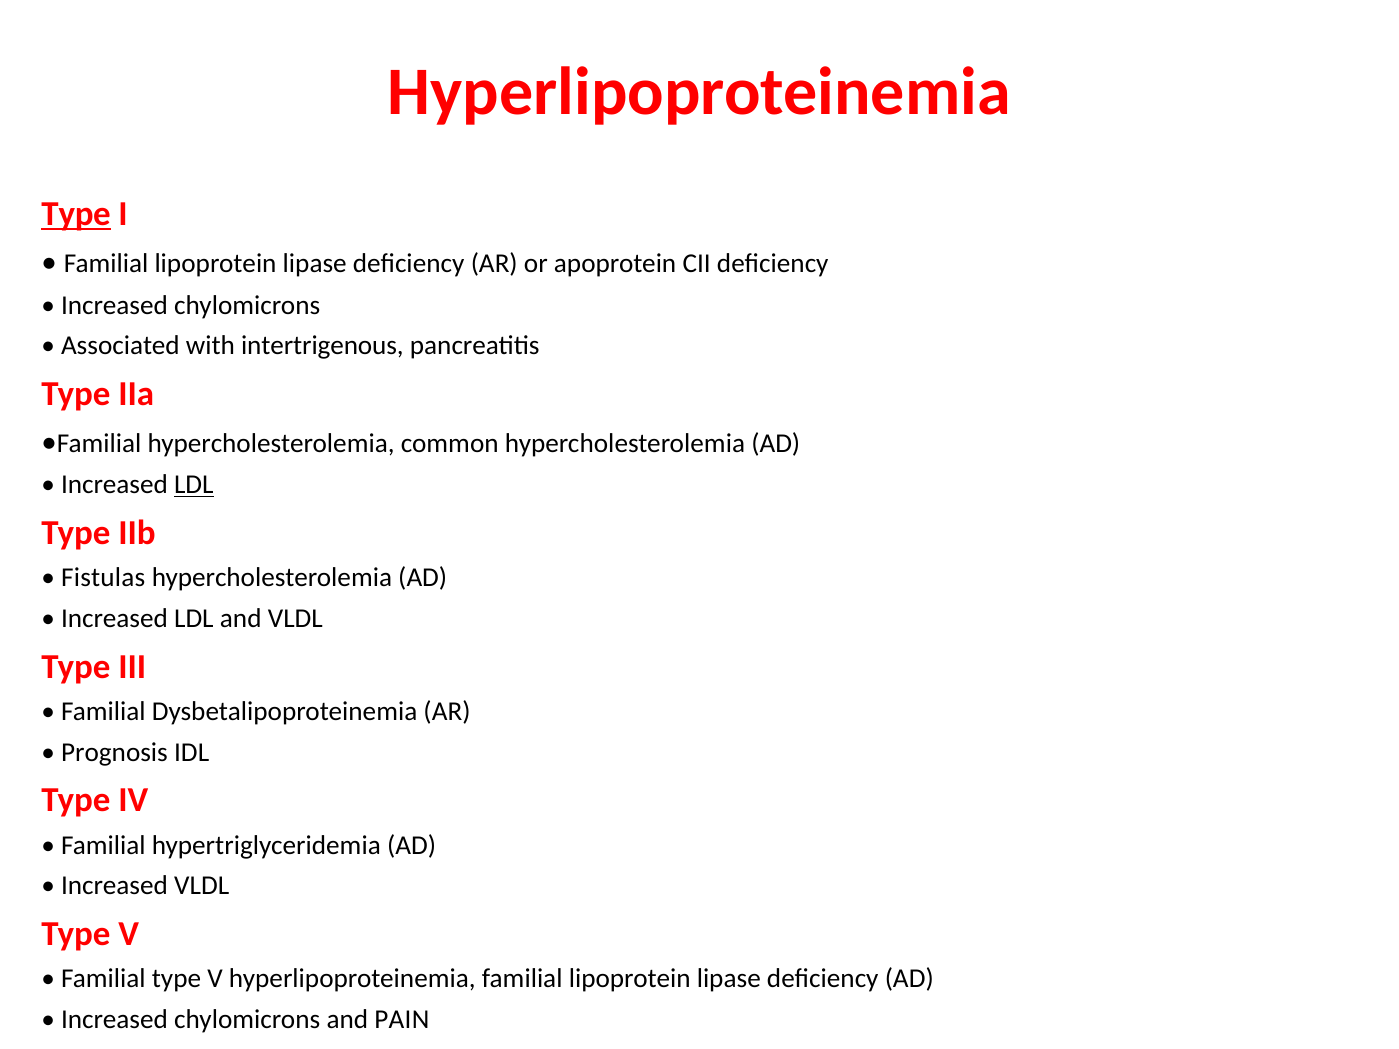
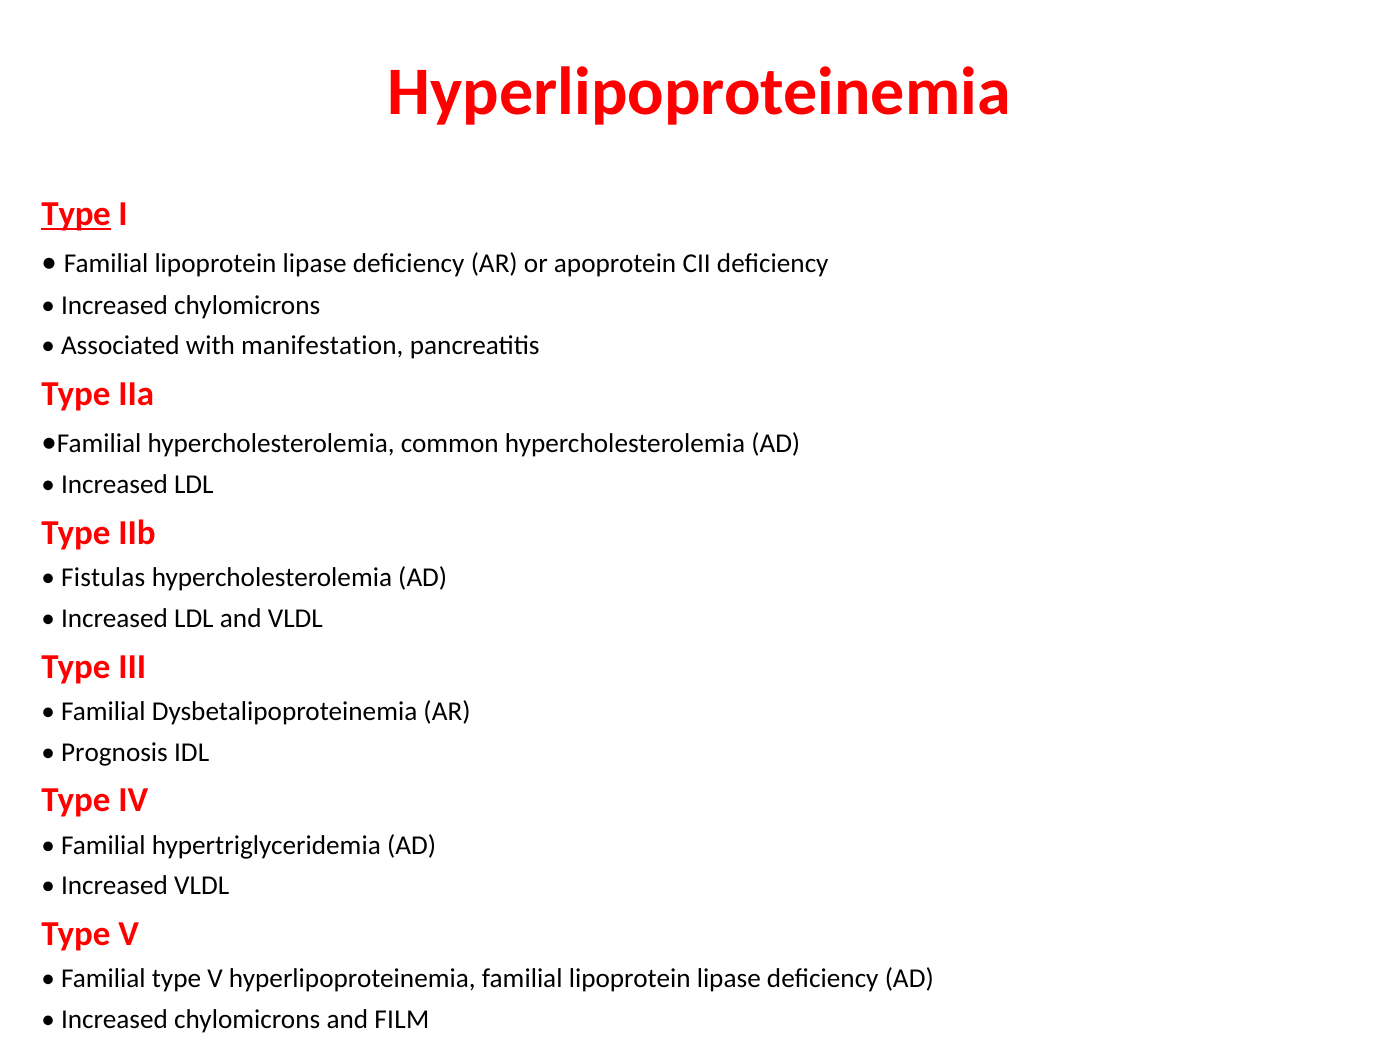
intertrigenous: intertrigenous -> manifestation (322, 346)
LDL underline: present -> none (194, 485)
PAIN: PAIN -> FILM (402, 1020)
